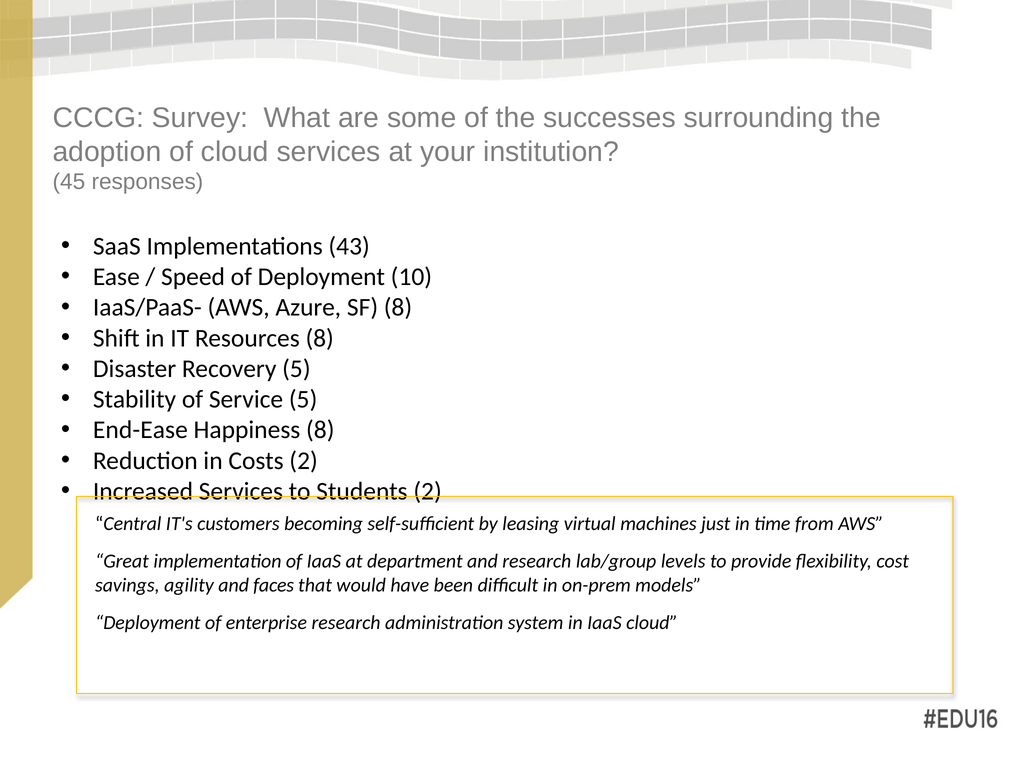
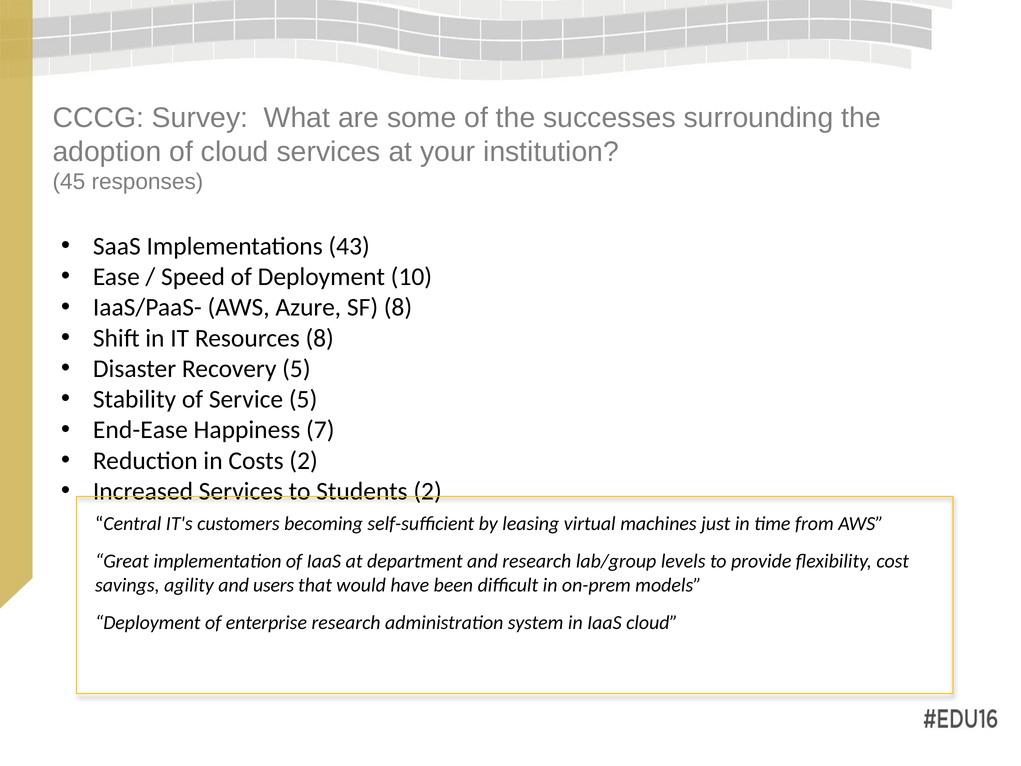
Happiness 8: 8 -> 7 (320, 430)
faces: faces -> users (274, 585)
